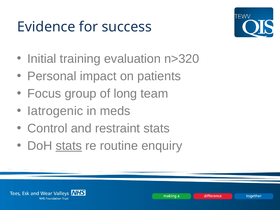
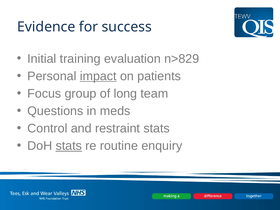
n>320: n>320 -> n>829 (182, 59)
impact underline: none -> present (98, 76)
Iatrogenic: Iatrogenic -> Questions (55, 111)
